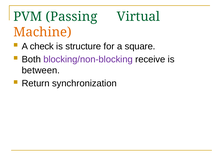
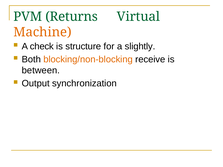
Passing: Passing -> Returns (72, 17)
square: square -> slightly (140, 46)
blocking/non-blocking colour: purple -> orange (88, 59)
Return: Return -> Output (36, 84)
